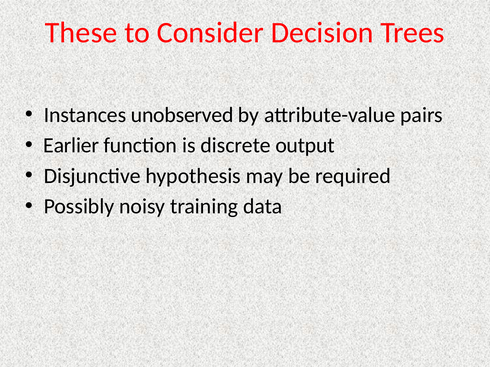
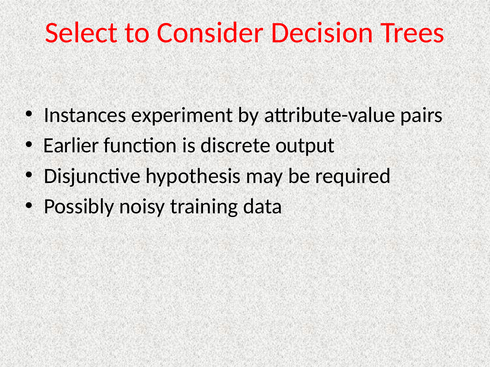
These: These -> Select (81, 33)
unobserved: unobserved -> experiment (182, 115)
